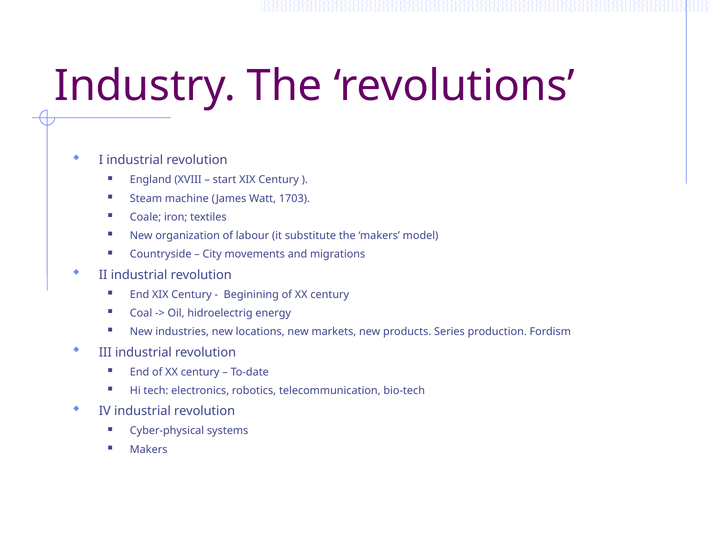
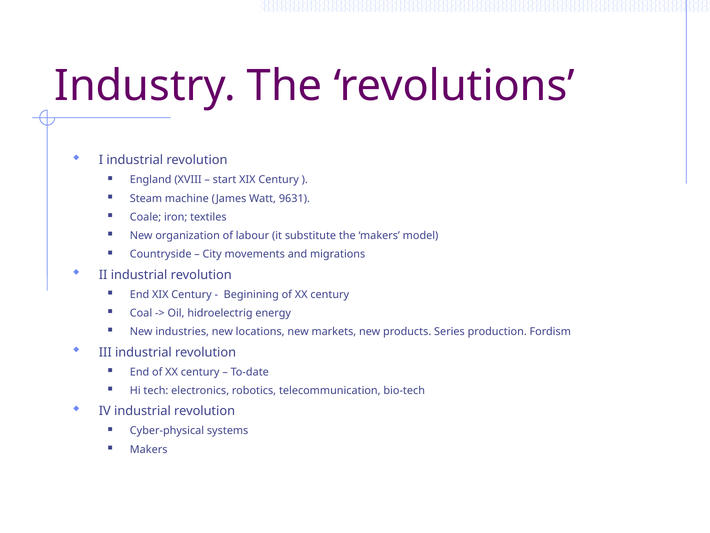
1703: 1703 -> 9631 (294, 198)
